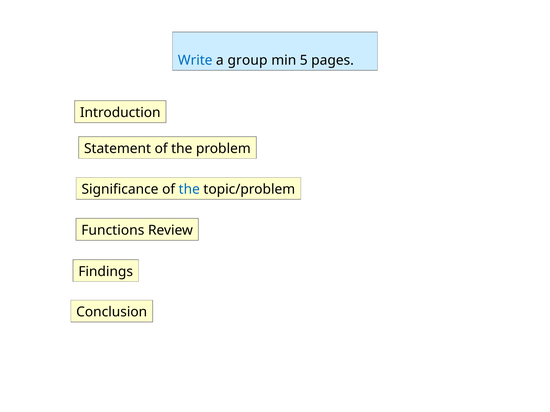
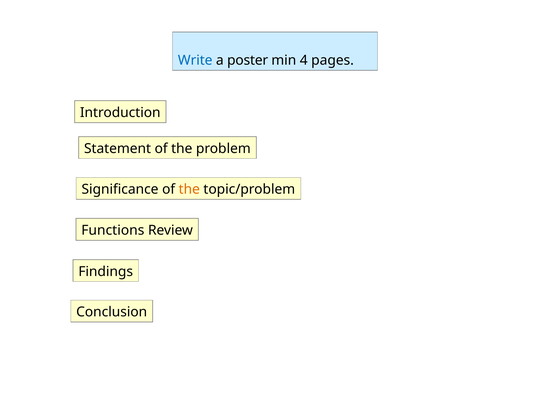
group: group -> poster (248, 60)
5: 5 -> 4 (304, 60)
the colour: blue -> orange (189, 190)
